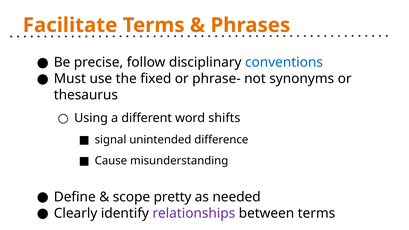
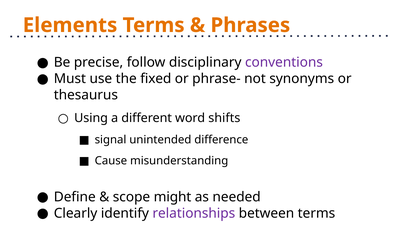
Facilitate: Facilitate -> Elements (70, 25)
conventions colour: blue -> purple (284, 62)
pretty: pretty -> might (173, 197)
